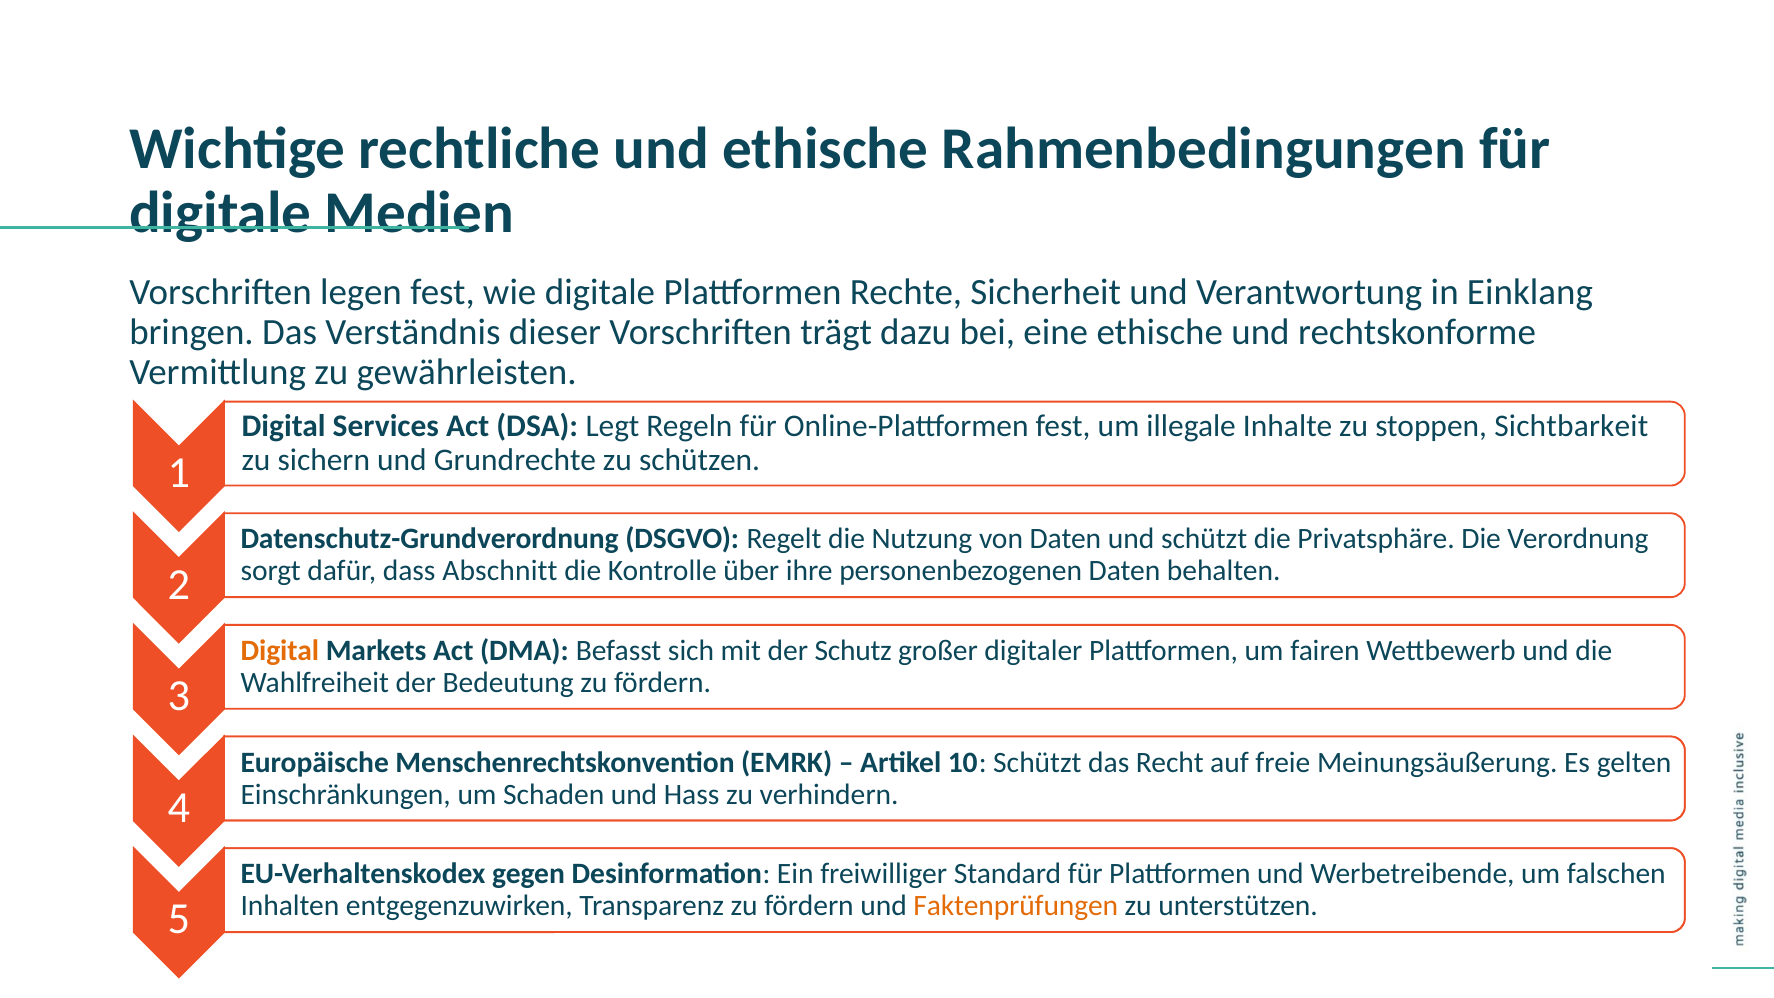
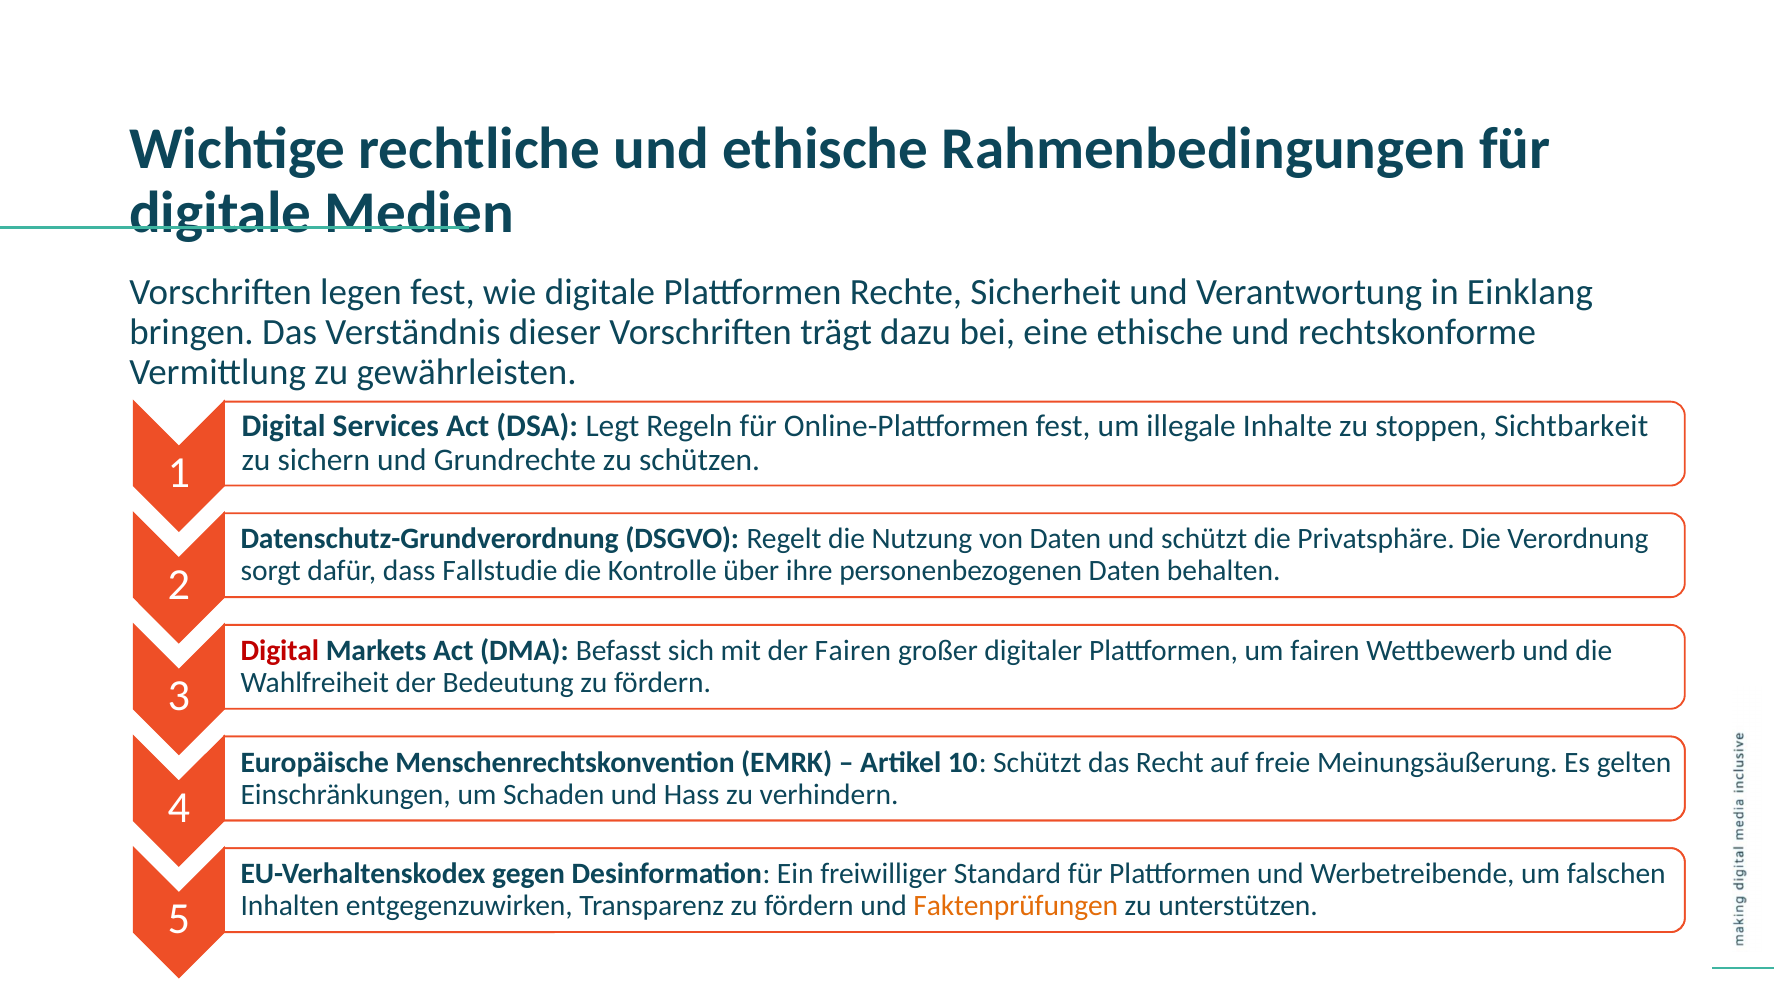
Abschnitt: Abschnitt -> Fallstudie (500, 571)
Digital colour: orange -> red (280, 651)
der Schutz: Schutz -> Fairen (853, 651)
